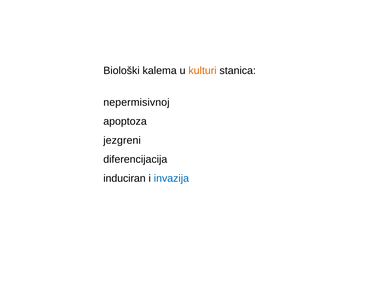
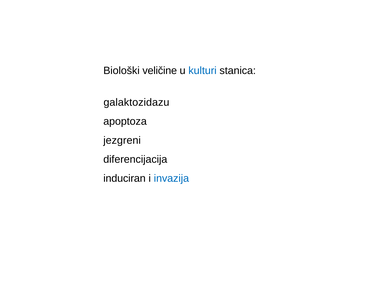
kalema: kalema -> veličine (160, 71)
kulturi colour: orange -> blue (203, 71)
nepermisivnoj: nepermisivnoj -> galaktozidazu (136, 102)
